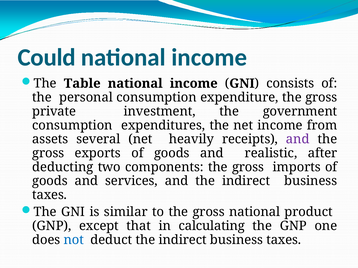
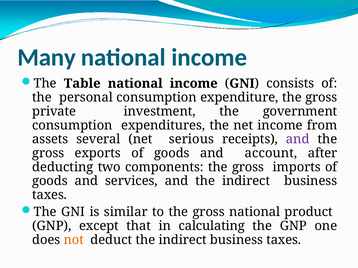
Could: Could -> Many (47, 58)
heavily: heavily -> serious (191, 139)
realistic: realistic -> account (271, 153)
not colour: blue -> orange (74, 240)
